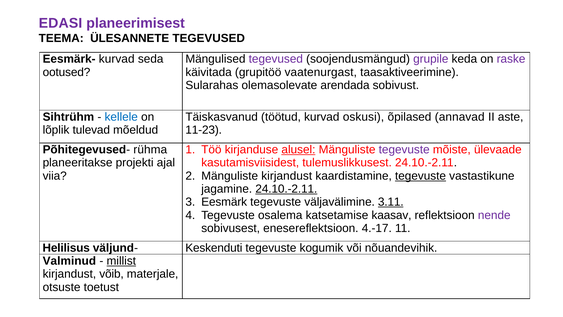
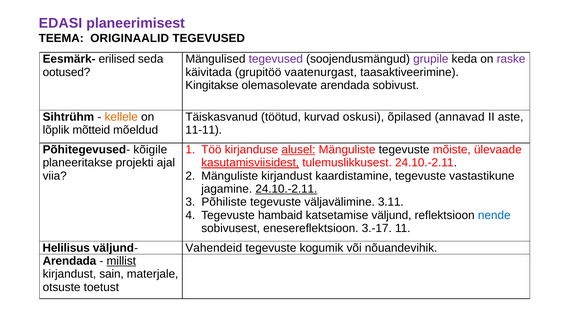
ÜLESANNETE: ÜLESANNETE -> ORIGINAALID (130, 38)
Eesmärk- kurvad: kurvad -> erilised (117, 59)
Sularahas: Sularahas -> Kingitakse (212, 85)
kellele colour: blue -> orange (121, 117)
tulevad: tulevad -> mõtteid (91, 130)
11-23: 11-23 -> 11-11 (204, 130)
rühma: rühma -> kõigile (150, 150)
tegevuste colour: purple -> black (404, 150)
kasutamisviisidest underline: none -> present (250, 163)
tegevuste underline: present -> none (421, 176)
Eesmärk: Eesmärk -> Põhiliste (224, 202)
3.11 underline: present -> none (391, 202)
osalema: osalema -> hambaid (280, 215)
kaasav: kaasav -> väljund (391, 215)
nende colour: purple -> blue (494, 215)
4.-17: 4.-17 -> 3.-17 (377, 228)
Keskenduti: Keskenduti -> Vahendeid (214, 248)
Valminud: Valminud -> Arendada (69, 261)
võib: võib -> sain (112, 274)
